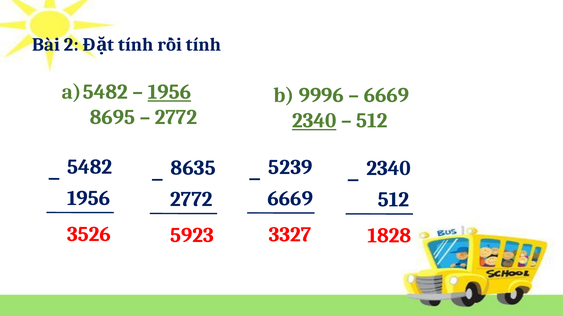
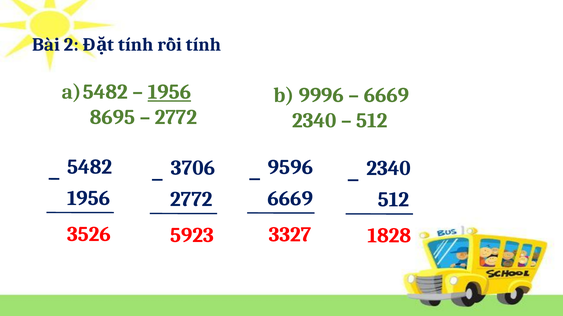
2340 underline: present -> none (314, 121)
5239: 5239 -> 9596 (290, 168)
8635: 8635 -> 3706 (193, 168)
